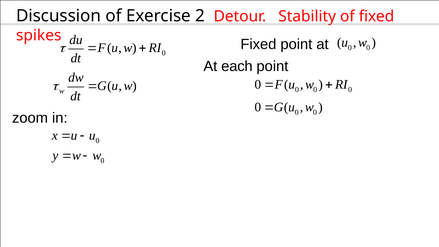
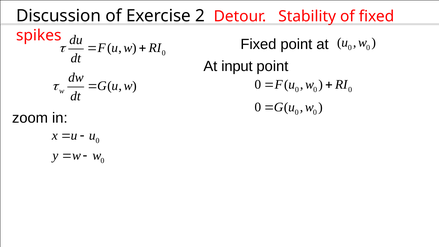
each: each -> input (237, 66)
